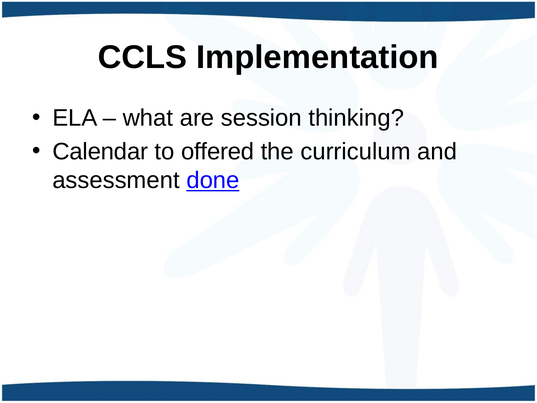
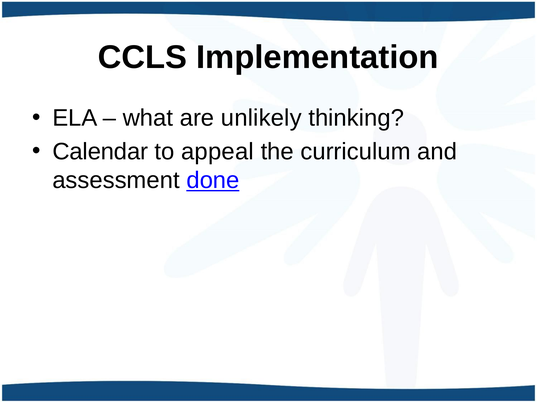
session: session -> unlikely (261, 118)
offered: offered -> appeal (217, 151)
